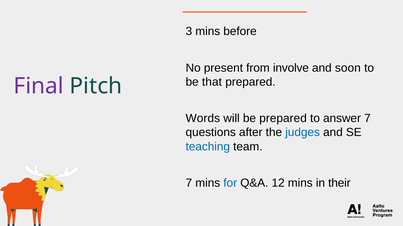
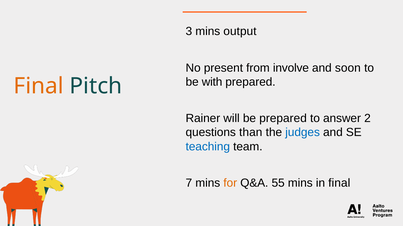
before: before -> output (240, 31)
that: that -> with (212, 82)
Final colour: purple -> orange (39, 86)
Words: Words -> Rainer (203, 119)
answer 7: 7 -> 2 (367, 119)
after: after -> than (251, 133)
for colour: blue -> orange (230, 184)
12: 12 -> 55 (278, 184)
in their: their -> final (339, 184)
